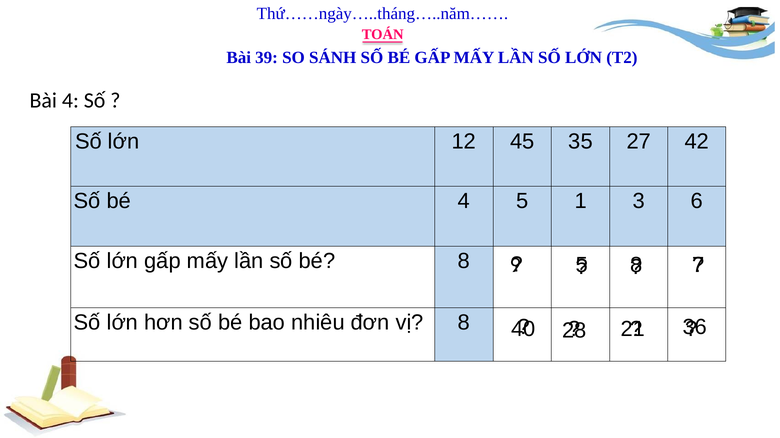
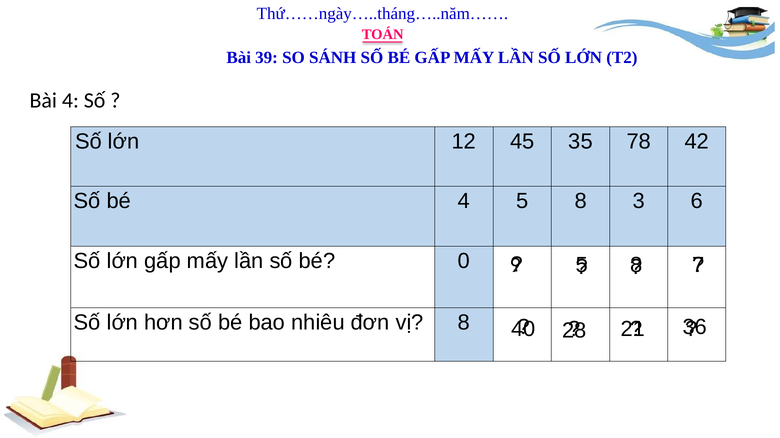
27: 27 -> 78 (639, 142)
4 5 1: 1 -> 8 (581, 201)
bé 8: 8 -> 0 (464, 261)
